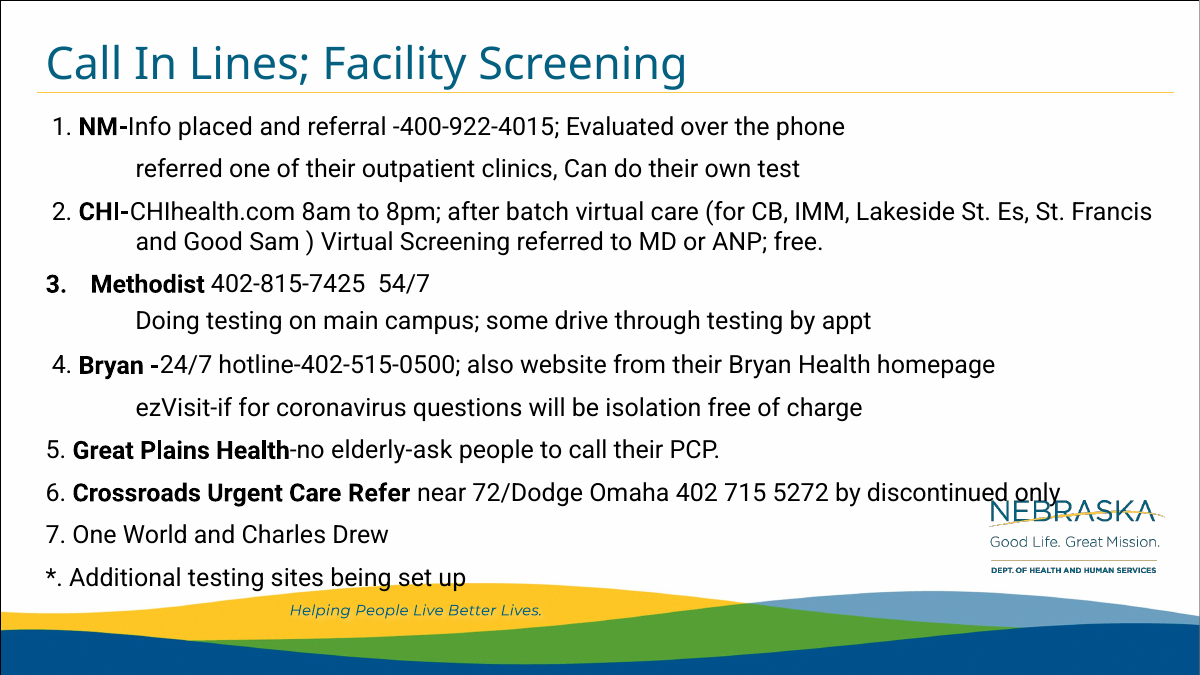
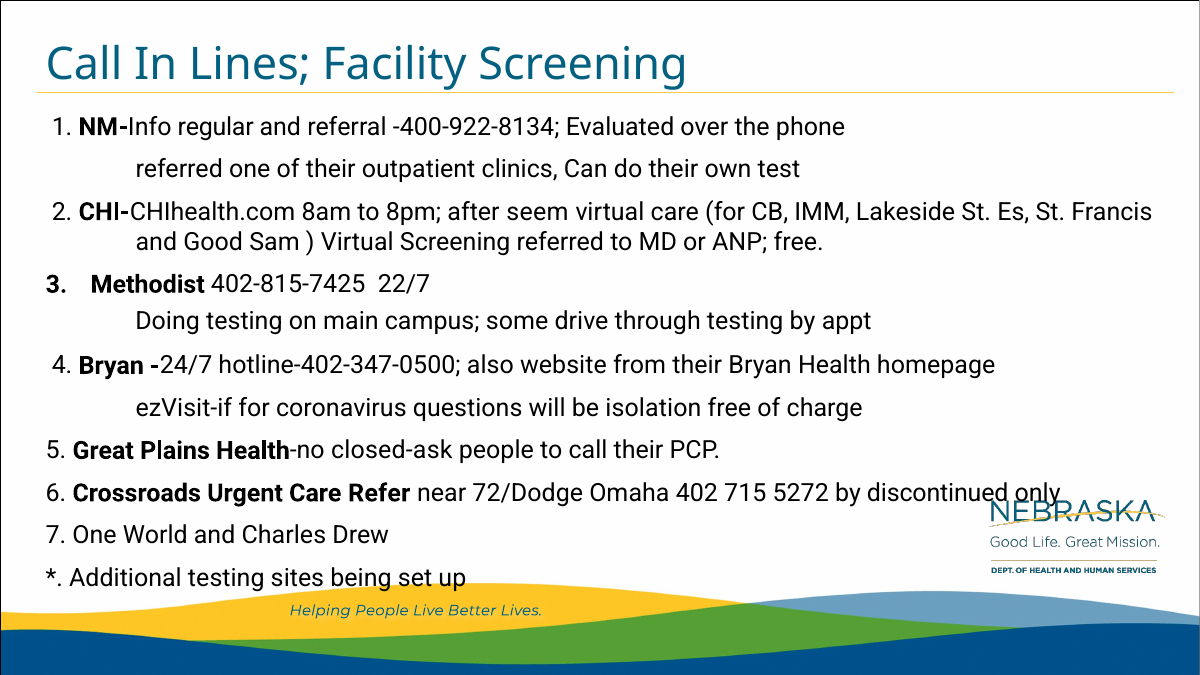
placed: placed -> regular (216, 127)
-400-922-4015: -400-922-4015 -> -400-922-8134 (476, 127)
batch: batch -> seem (537, 212)
54/7: 54/7 -> 22/7 (404, 284)
hotline-402-515-0500: hotline-402-515-0500 -> hotline-402-347-0500 (340, 366)
elderly-ask: elderly-ask -> closed-ask (392, 451)
